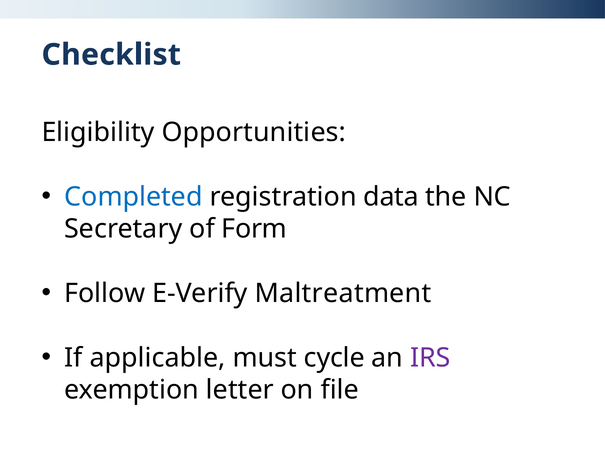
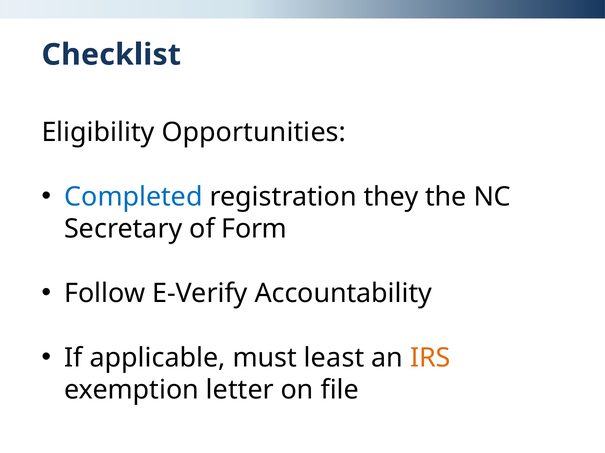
data: data -> they (391, 197)
Maltreatment: Maltreatment -> Accountability (343, 294)
cycle: cycle -> least (334, 358)
IRS colour: purple -> orange (430, 358)
